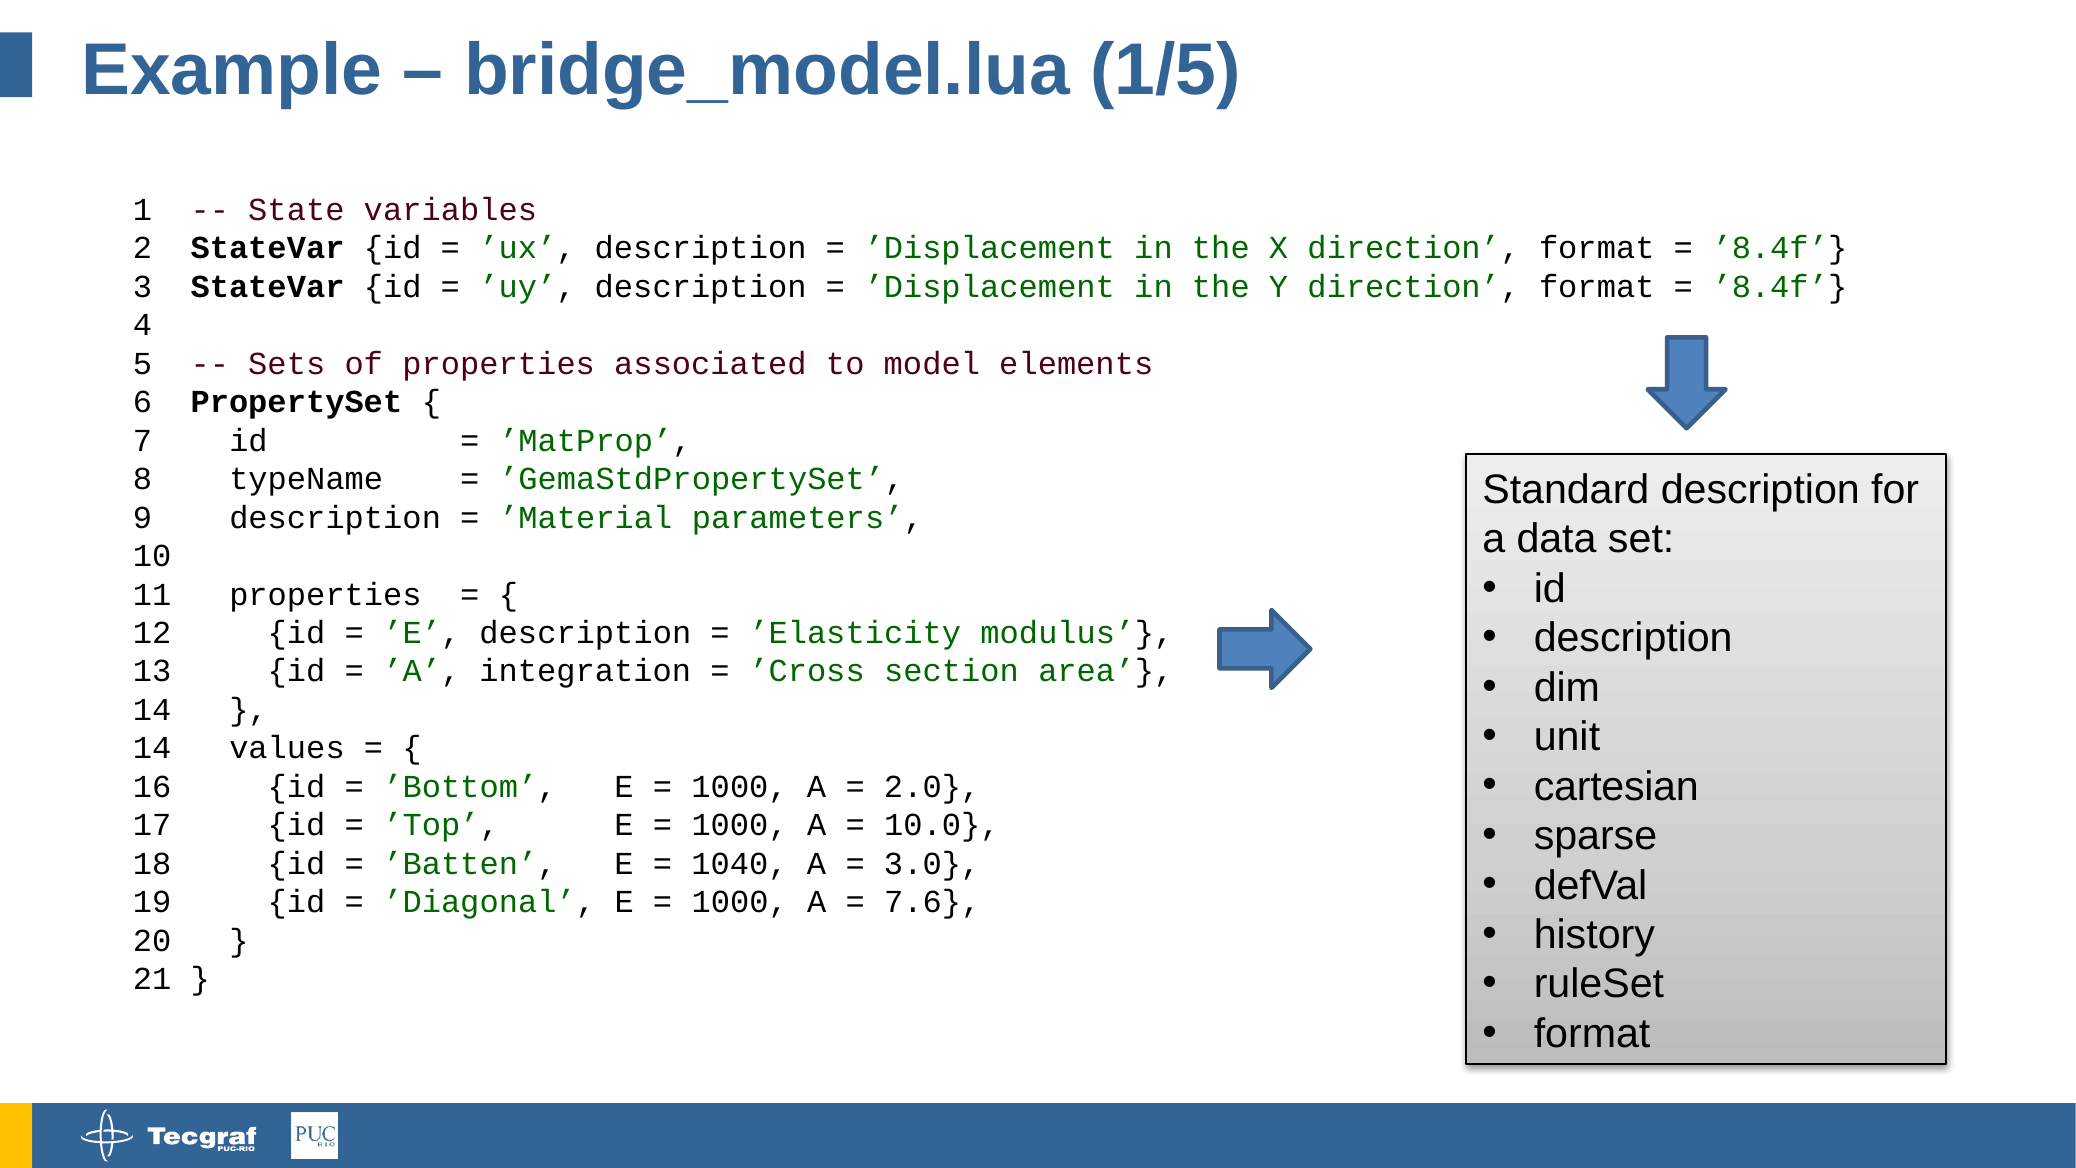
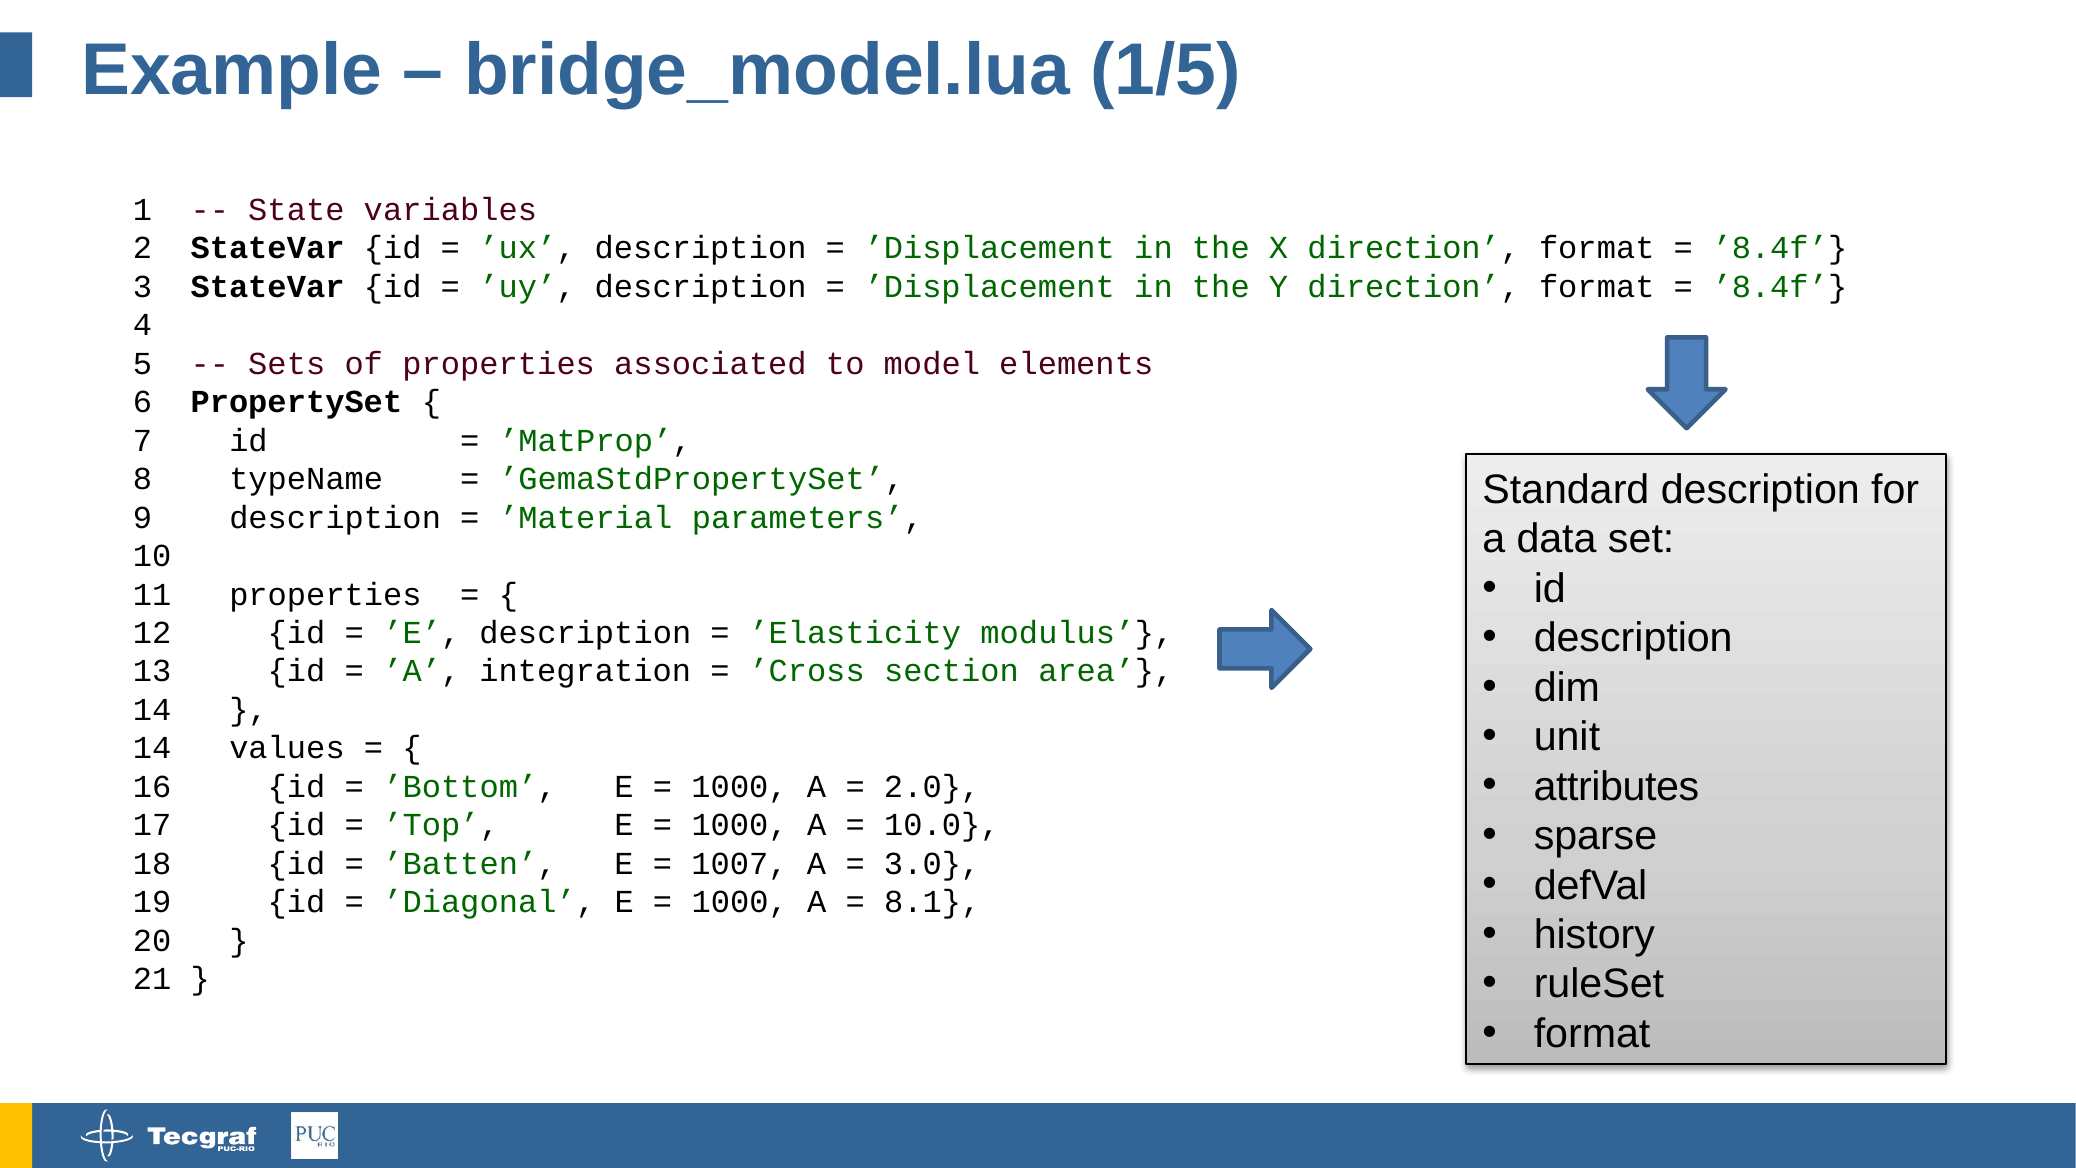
cartesian: cartesian -> attributes (1616, 786)
1040: 1040 -> 1007 (739, 863)
7.6: 7.6 -> 8.1 (932, 902)
